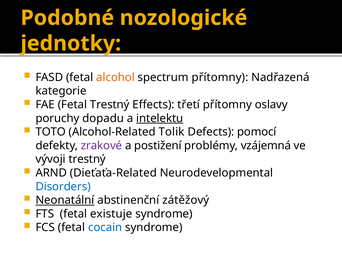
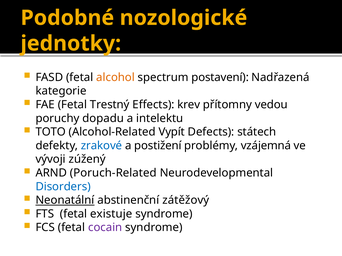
spectrum přítomny: přítomny -> postavení (220, 77)
třetí: třetí -> krev (189, 105)
oslavy: oslavy -> vedou (271, 105)
intelektu underline: present -> none (160, 118)
Tolik: Tolik -> Vypít (172, 132)
pomocí: pomocí -> státech (257, 132)
zrakové colour: purple -> blue (102, 146)
vývoji trestný: trestný -> zúžený (87, 160)
Dieťaťa-Related: Dieťaťa-Related -> Poruch-Related (113, 173)
cocain colour: blue -> purple (105, 228)
